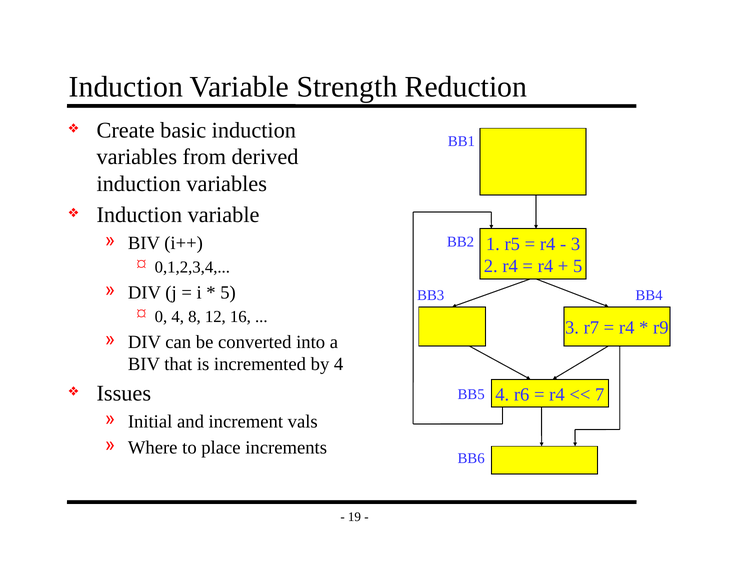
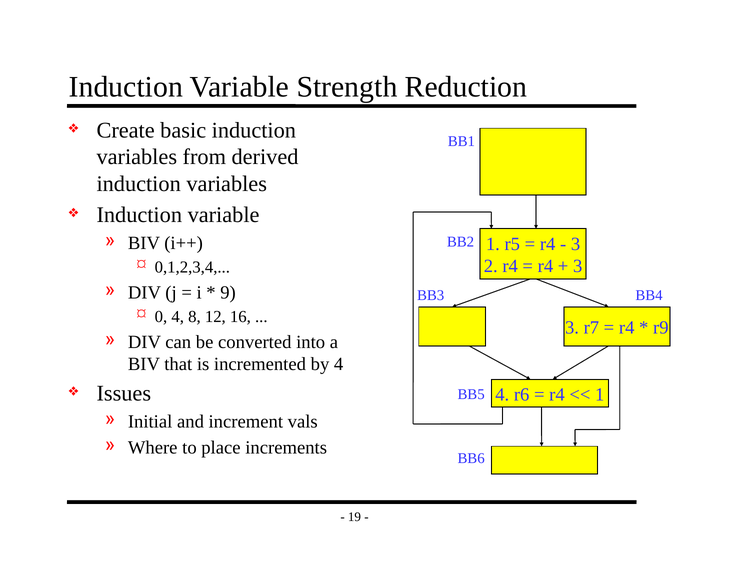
5: 5 -> 3 (578, 266)
5: 5 -> 9 (228, 293)
7: 7 -> 1 (600, 395)
